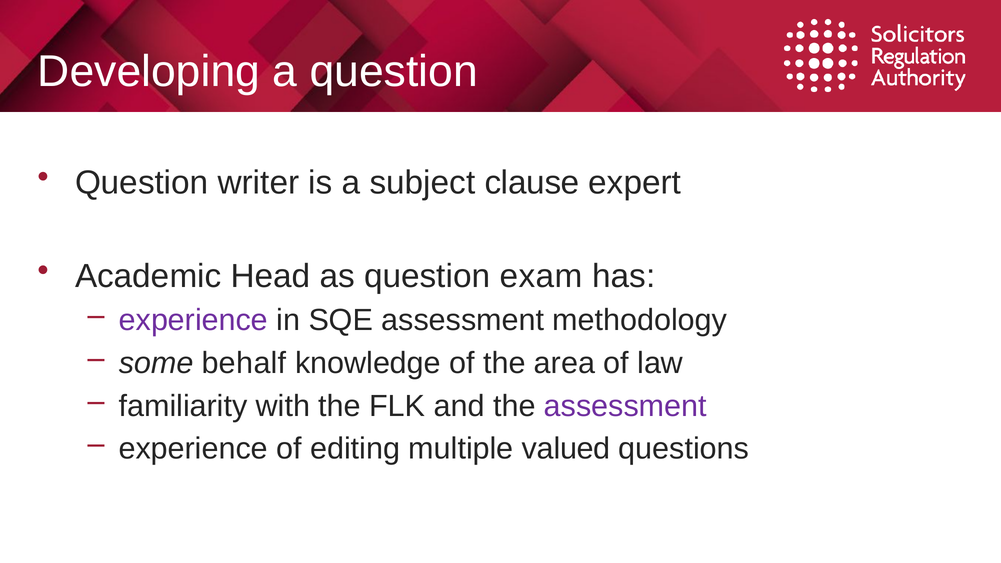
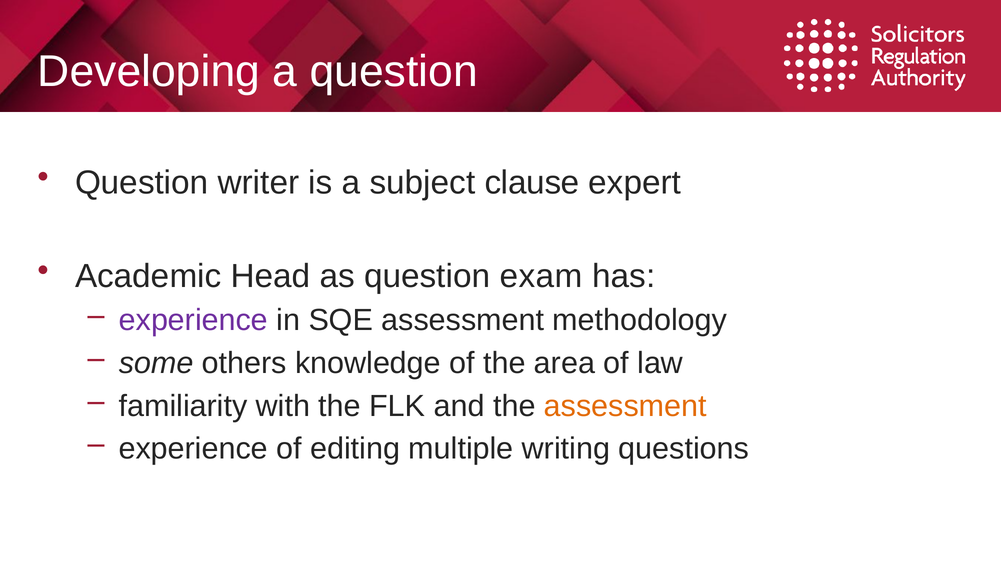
behalf: behalf -> others (244, 363)
assessment colour: purple -> orange (625, 406)
valued: valued -> writing (566, 449)
